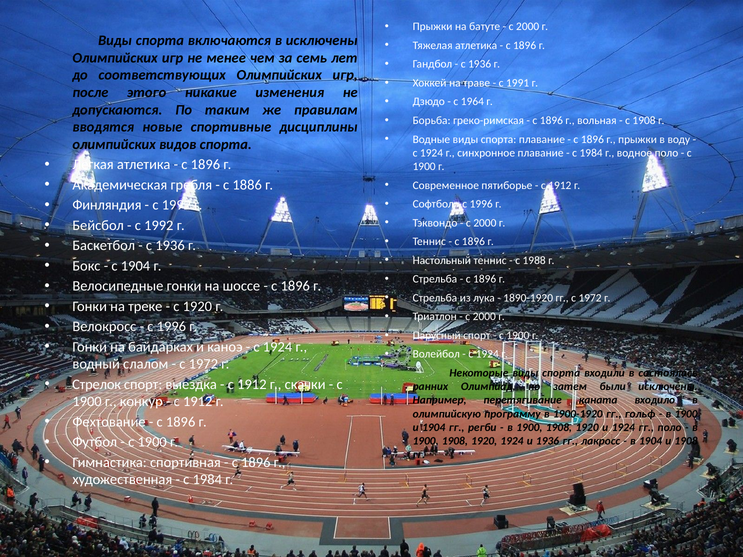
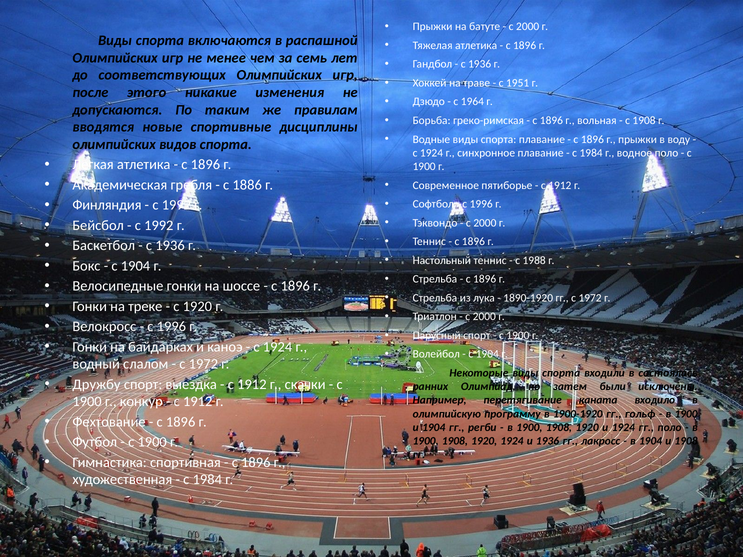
в исключены: исключены -> распашной (322, 40)
1991: 1991 -> 1951 (518, 83)
1924: 1924 -> 1904 (487, 354)
Стрелок: Стрелок -> Дружбу (96, 385)
